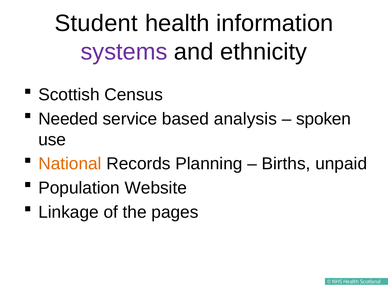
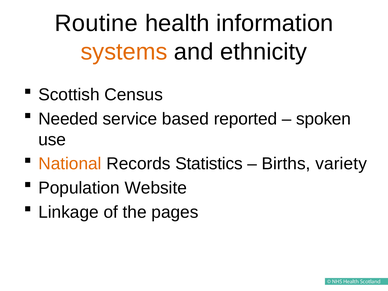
Student: Student -> Routine (96, 23)
systems colour: purple -> orange (124, 52)
analysis: analysis -> reported (245, 119)
Planning: Planning -> Statistics (209, 164)
unpaid: unpaid -> variety (341, 164)
